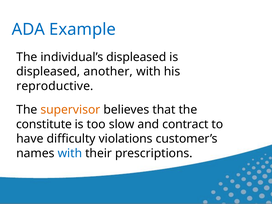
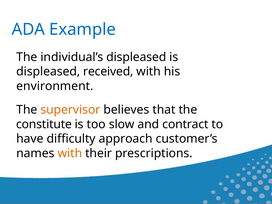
another: another -> received (108, 72)
reproductive: reproductive -> environment (55, 86)
violations: violations -> approach (126, 139)
with colour: blue -> orange (70, 153)
